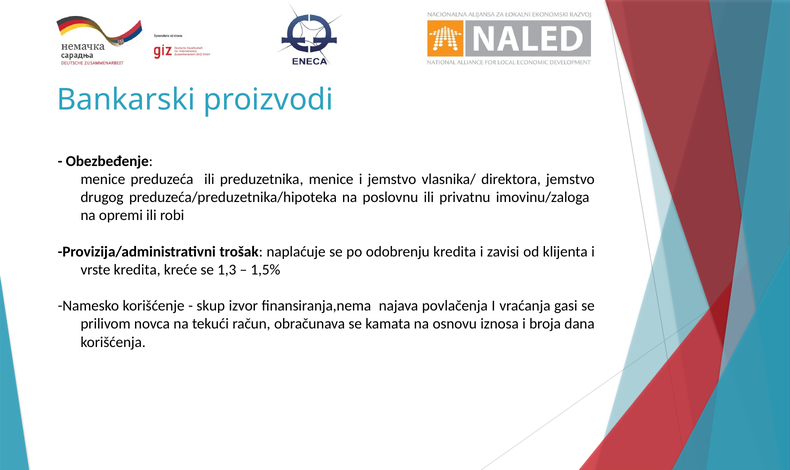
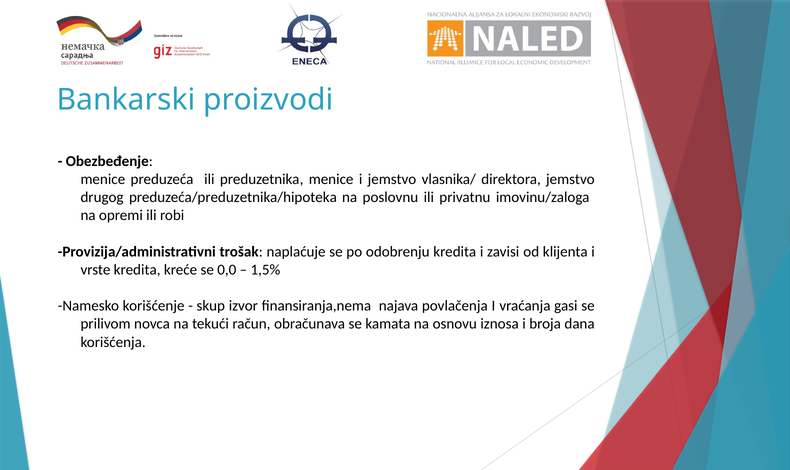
1,3: 1,3 -> 0,0 (227, 269)
